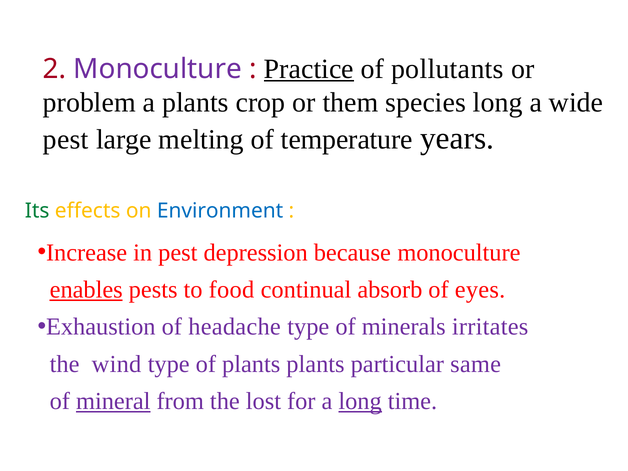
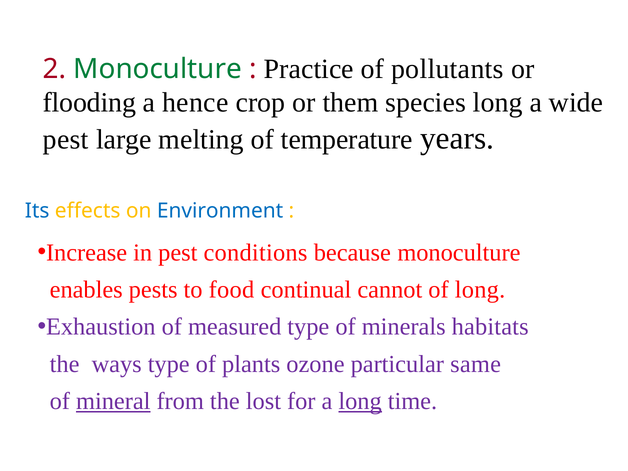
Monoculture colour: purple -> green (158, 69)
Practice underline: present -> none (309, 69)
problem: problem -> flooding (89, 102)
a plants: plants -> hence (195, 102)
Its colour: green -> blue (37, 211)
depression: depression -> conditions (256, 253)
enables underline: present -> none (86, 290)
absorb: absorb -> cannot (390, 290)
of eyes: eyes -> long (480, 290)
headache: headache -> measured (235, 327)
irritates: irritates -> habitats (490, 327)
wind: wind -> ways (117, 364)
plants plants: plants -> ozone (315, 364)
